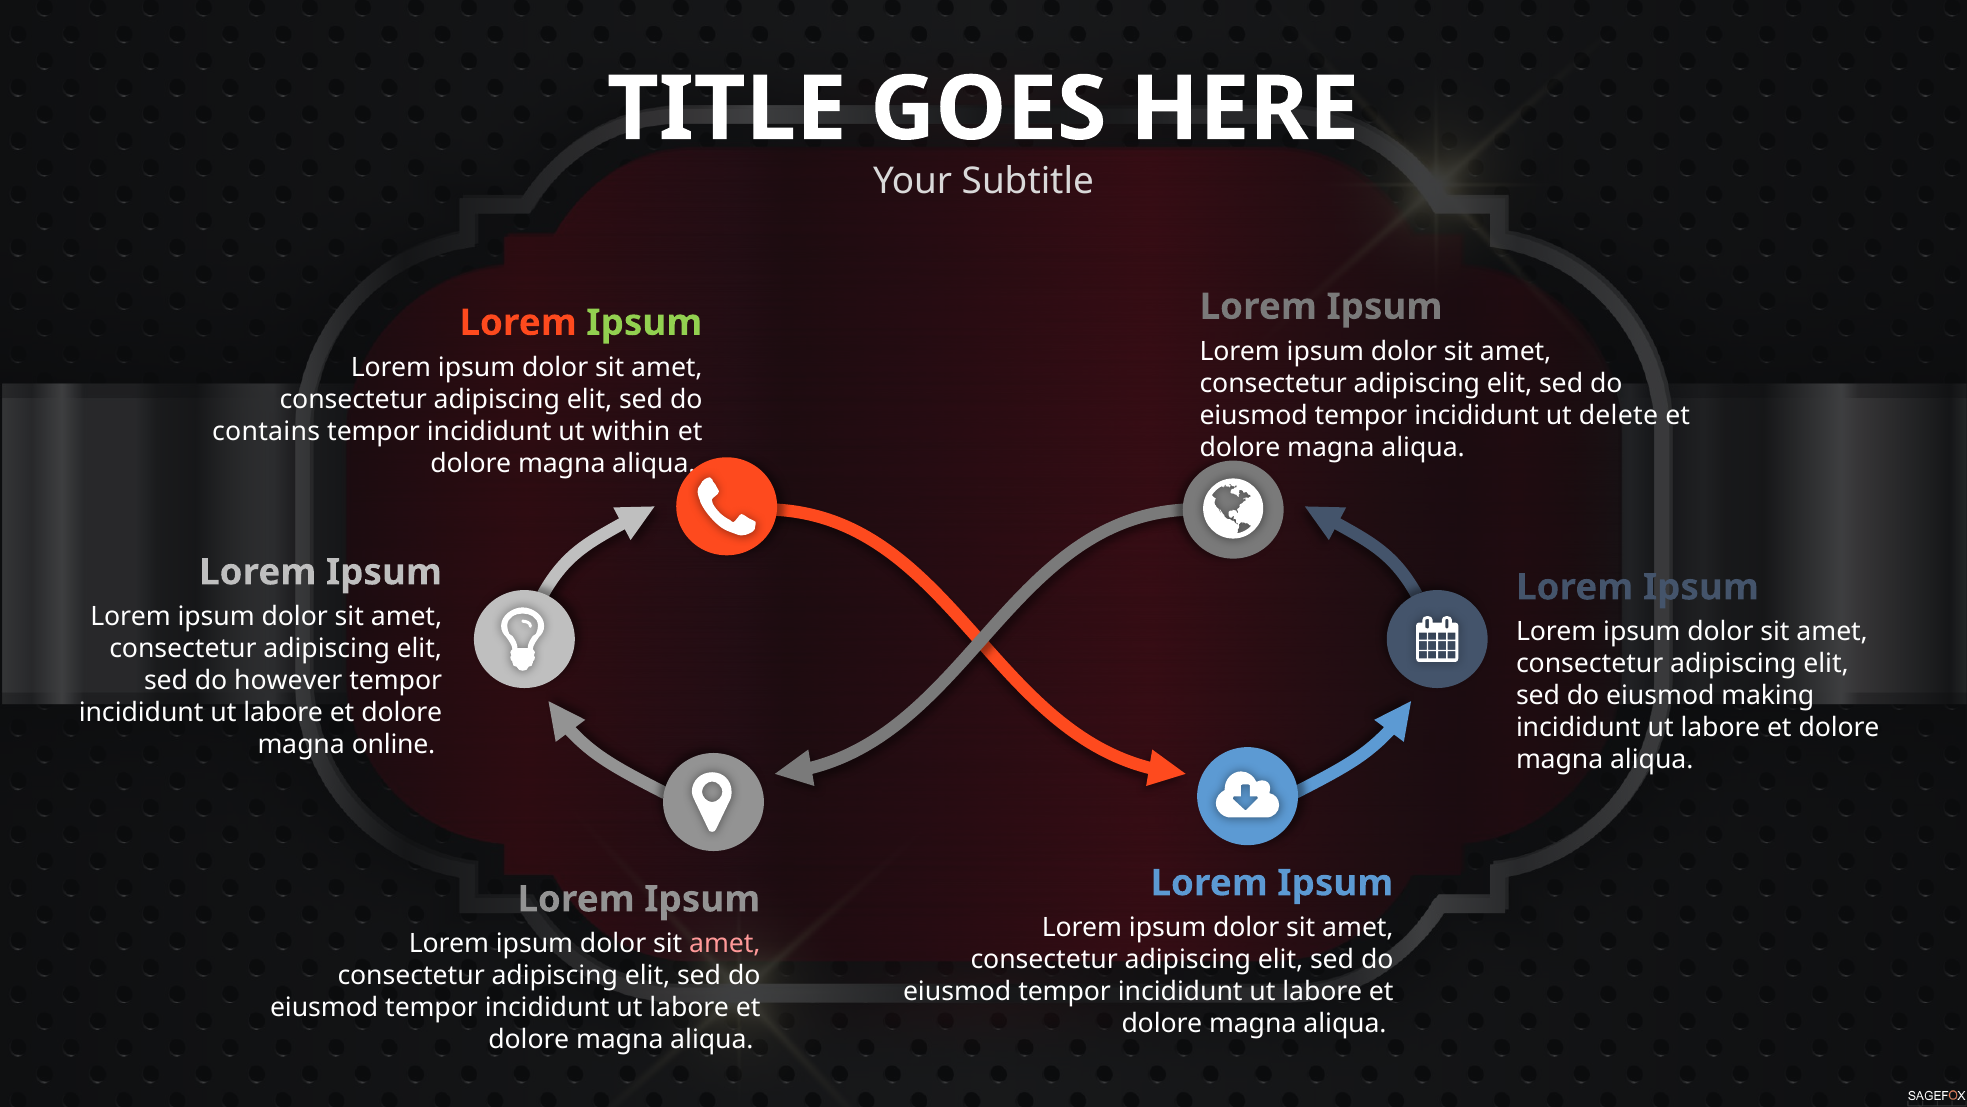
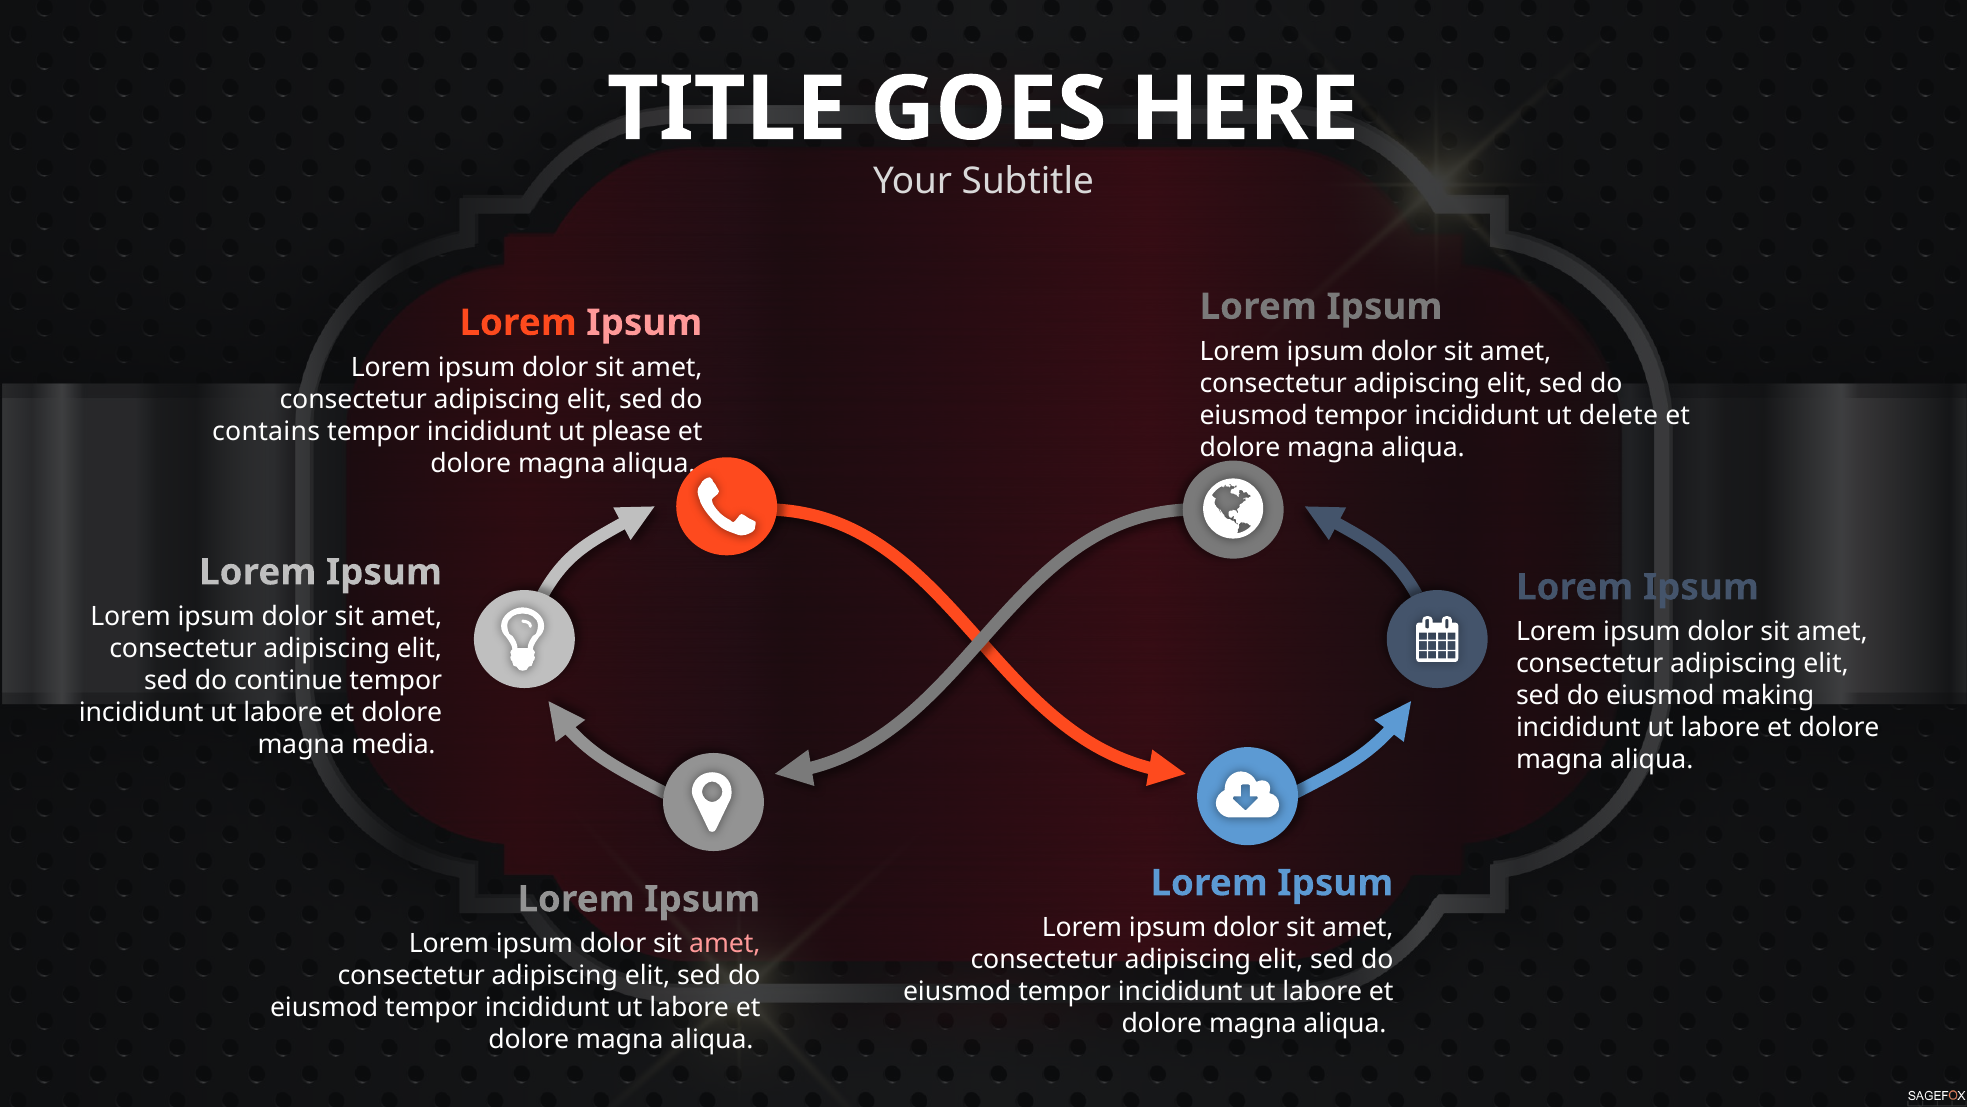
Ipsum colour: light green -> pink (644, 323)
within: within -> please (631, 431)
however: however -> continue (288, 681)
online: online -> media (394, 745)
